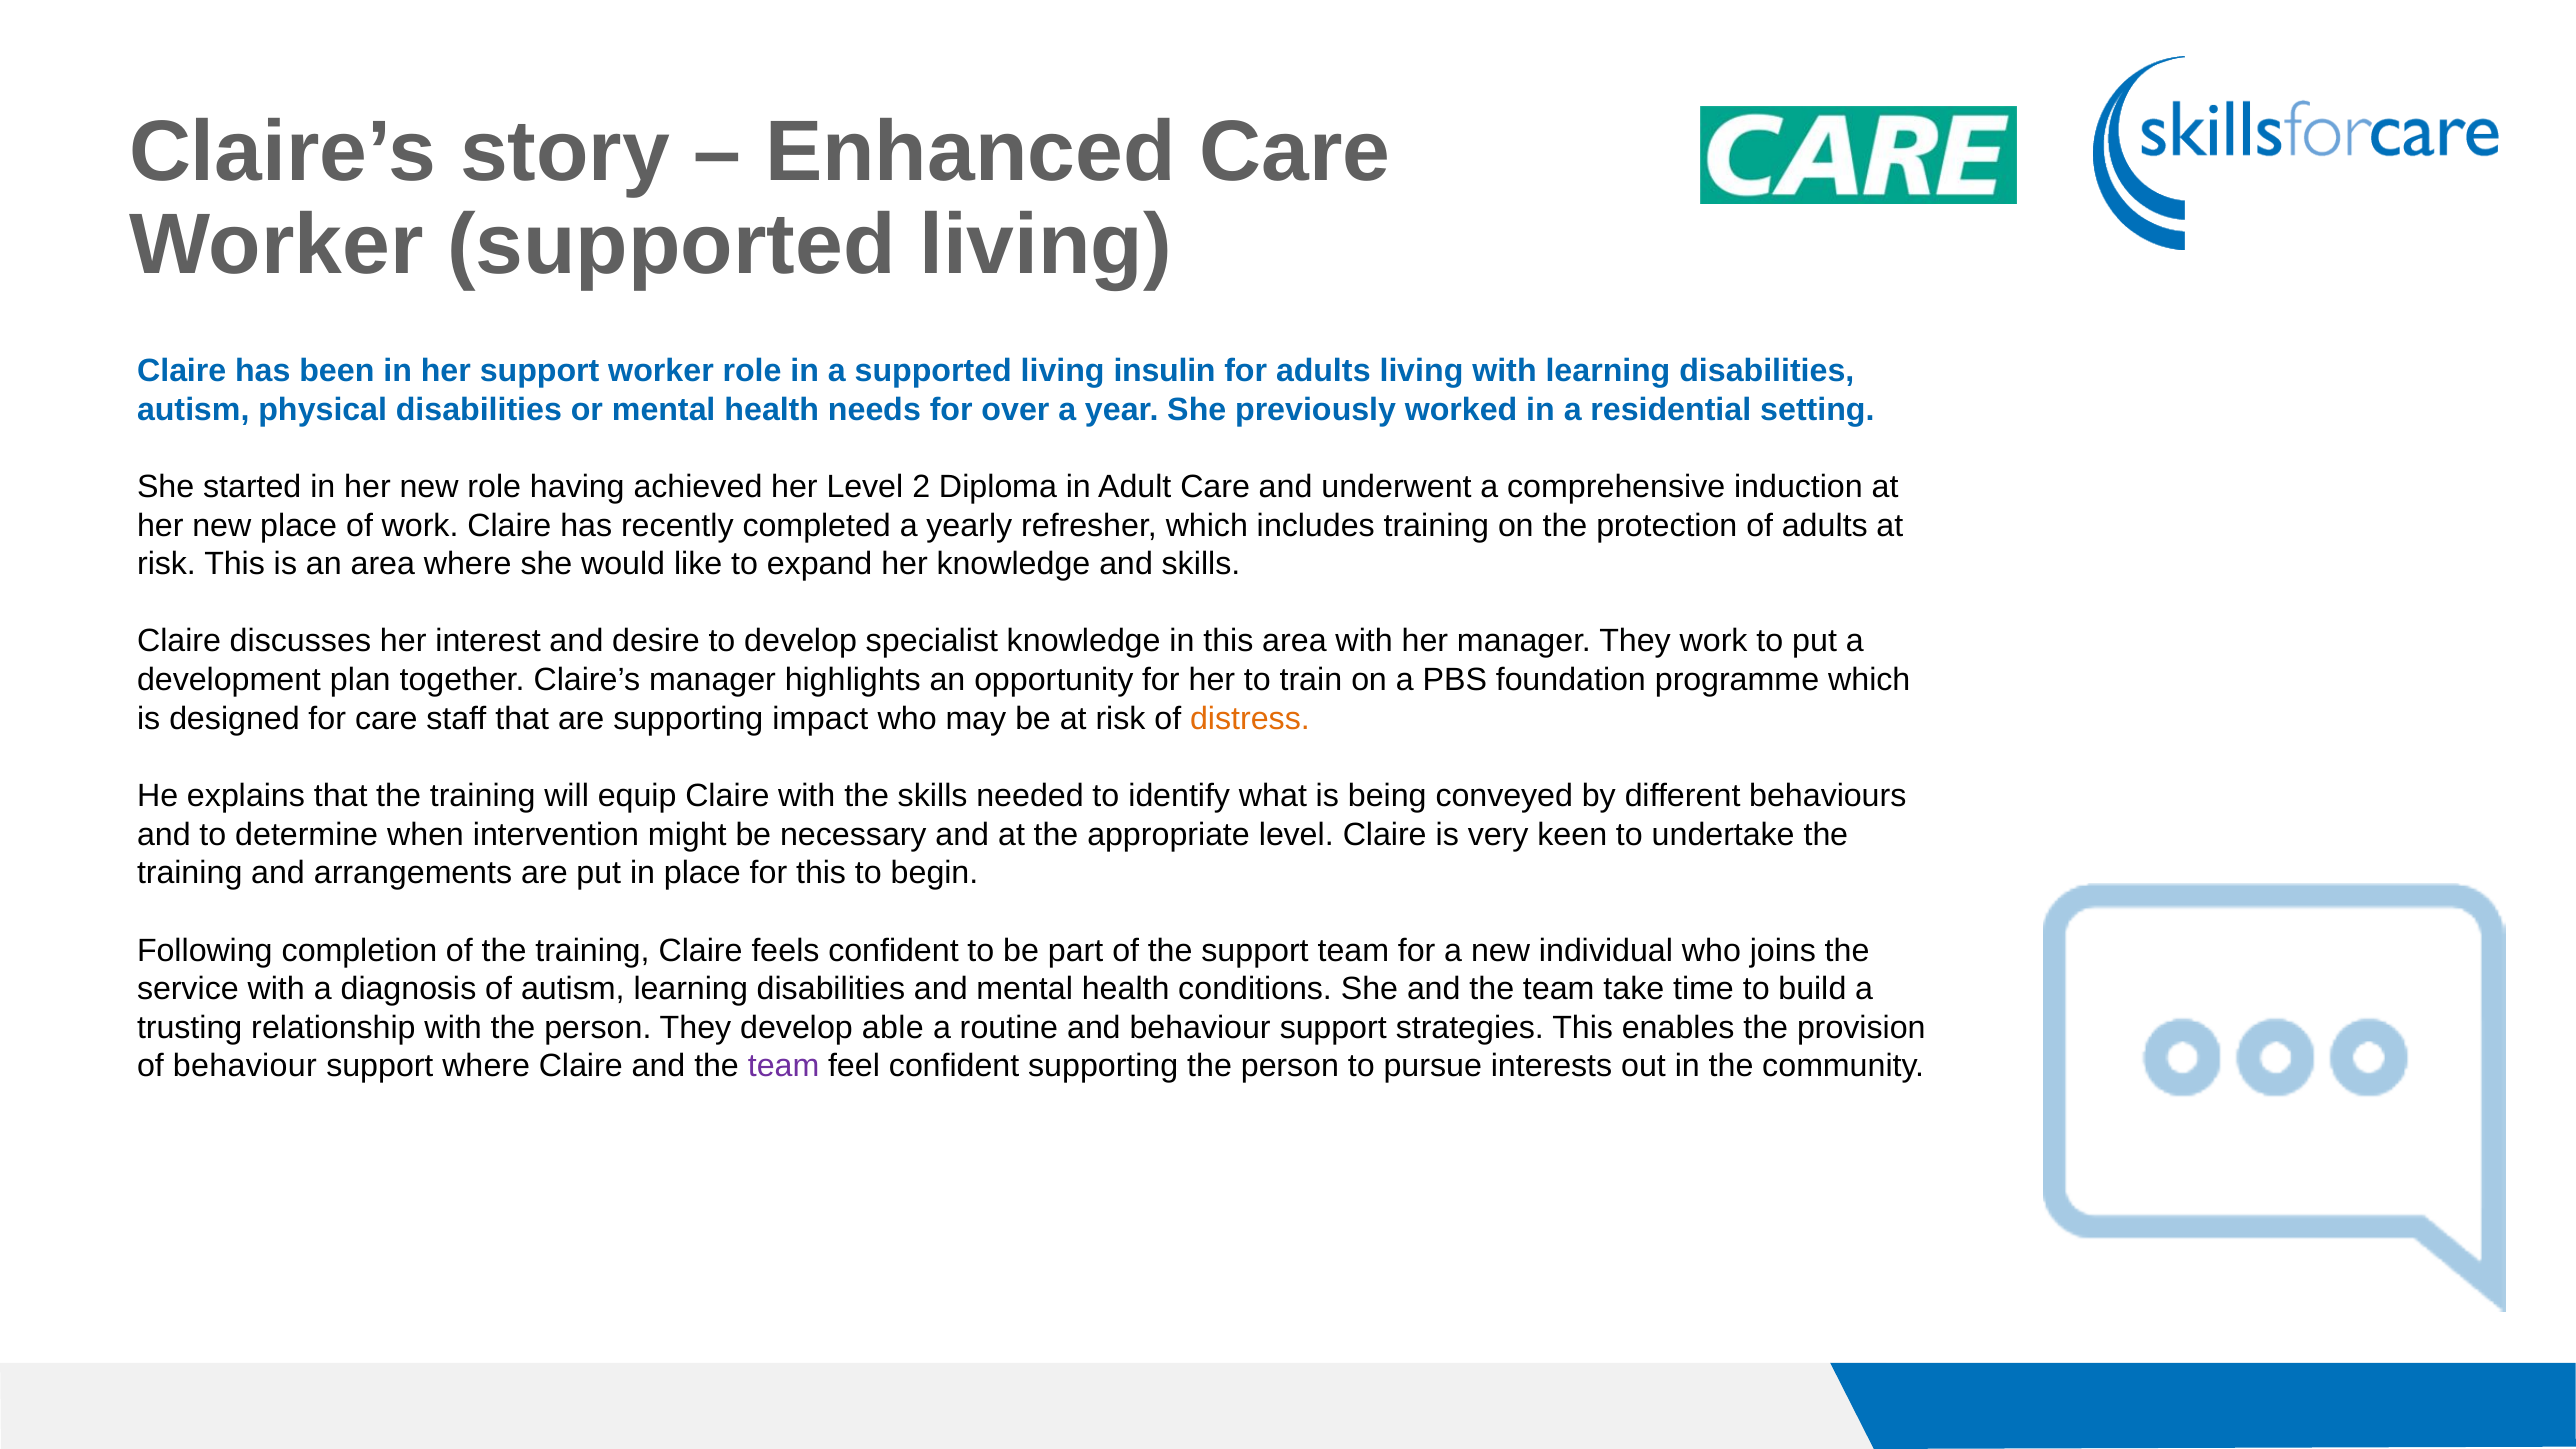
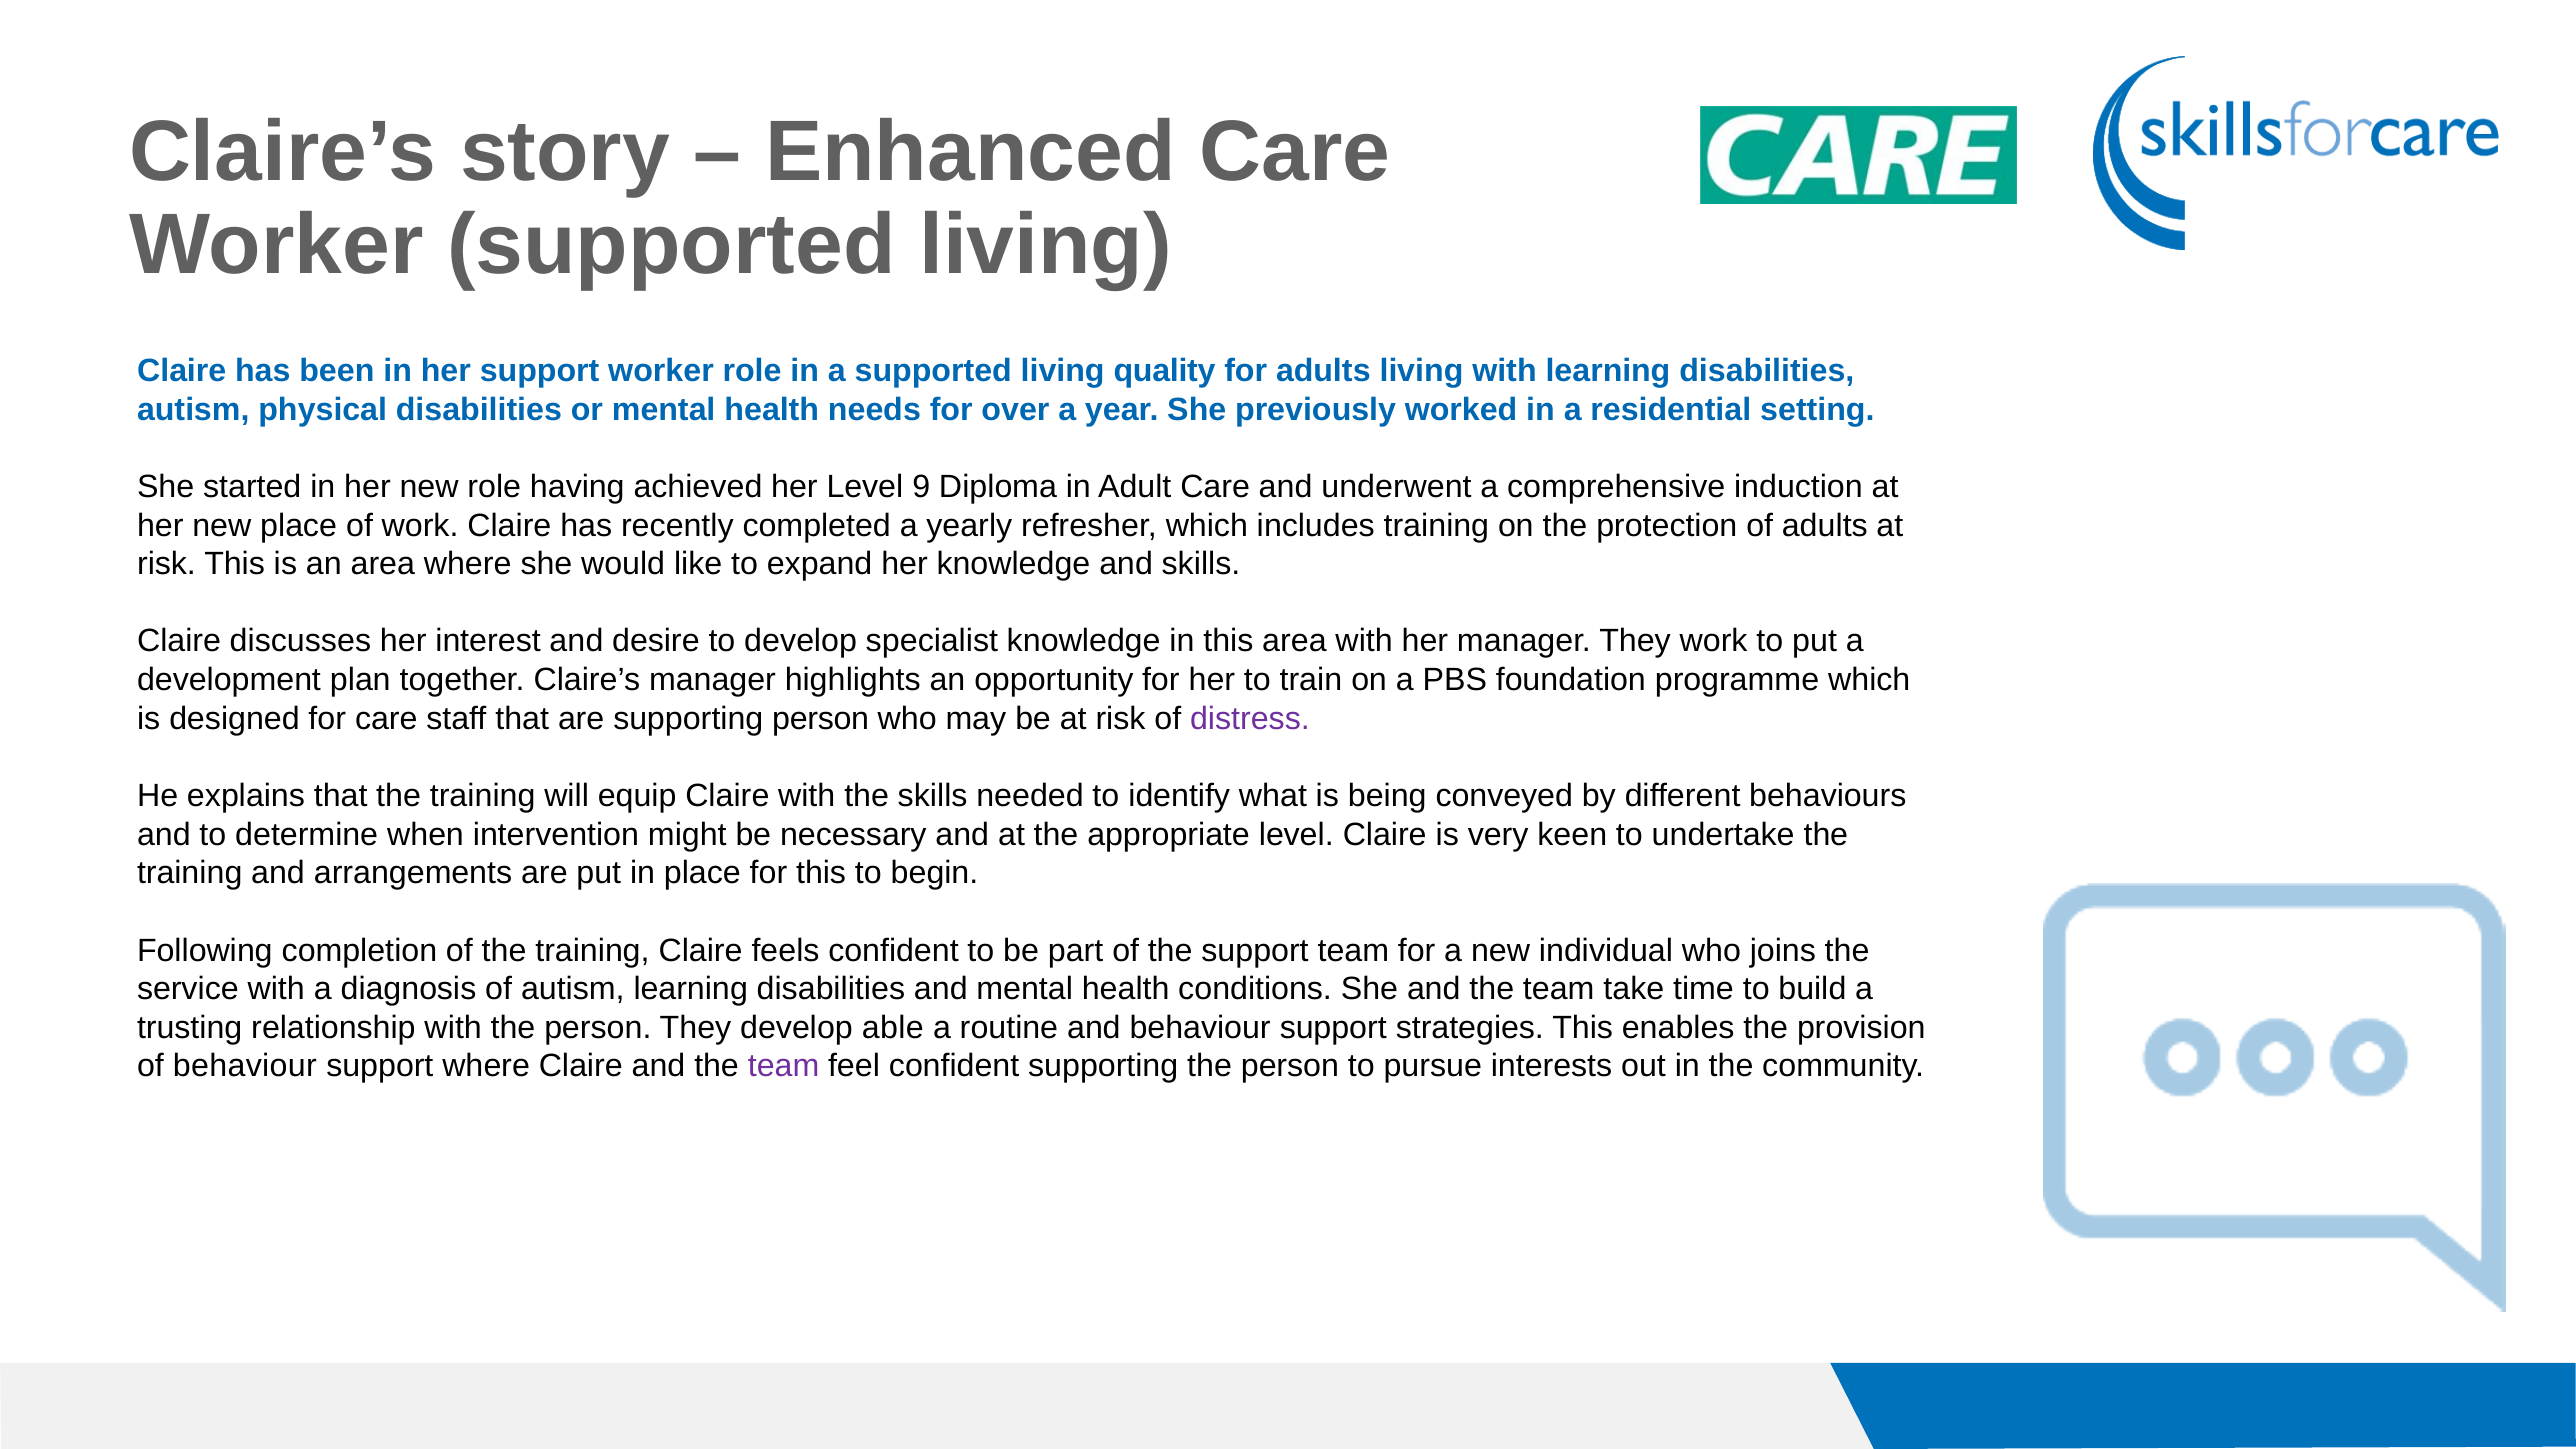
insulin: insulin -> quality (1165, 371)
2: 2 -> 9 (921, 487)
supporting impact: impact -> person (821, 719)
distress colour: orange -> purple (1250, 719)
